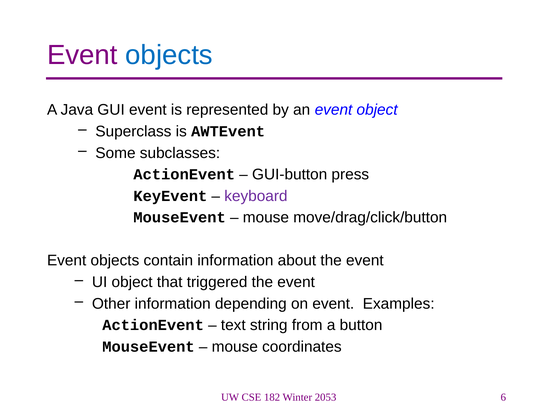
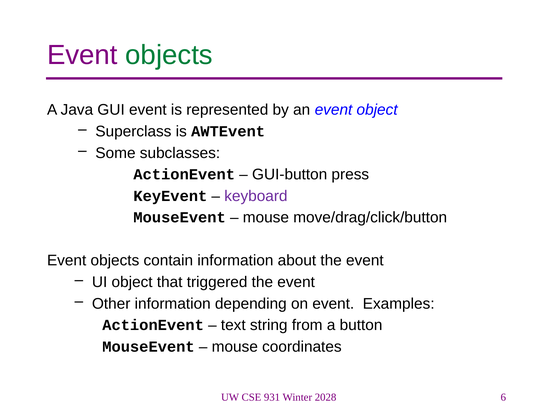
objects colour: blue -> green (169, 55)
182: 182 -> 931 (272, 397)
2053: 2053 -> 2028 (326, 397)
